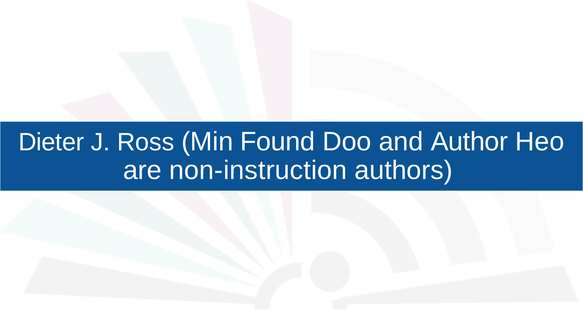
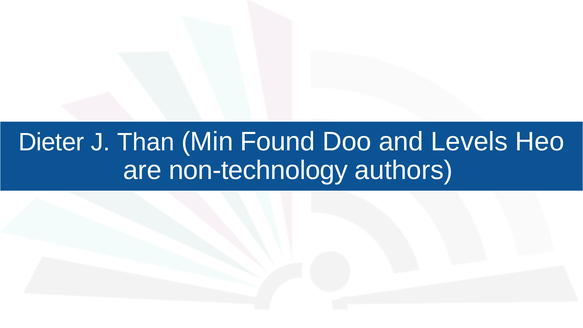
Ross: Ross -> Than (146, 142)
Author: Author -> Levels (469, 142)
non-instruction: non-instruction -> non-technology (258, 170)
